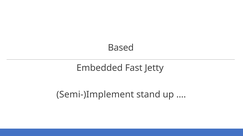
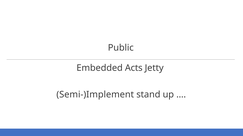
Based: Based -> Public (121, 48)
Fast: Fast -> Acts (134, 68)
